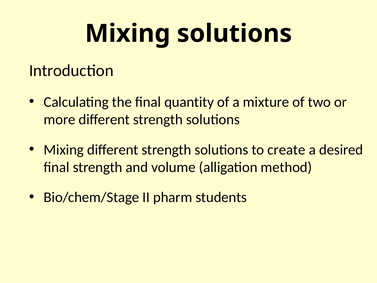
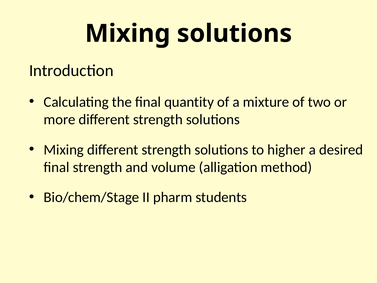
create: create -> higher (286, 150)
